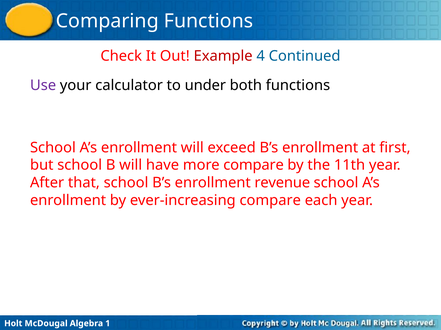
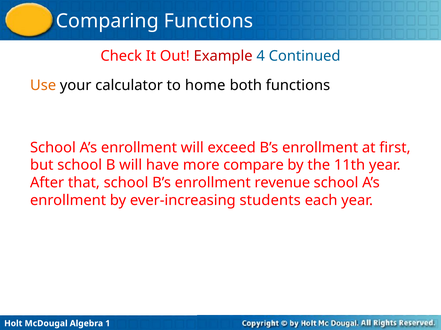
Use colour: purple -> orange (43, 86)
under: under -> home (205, 86)
ever-increasing compare: compare -> students (270, 201)
